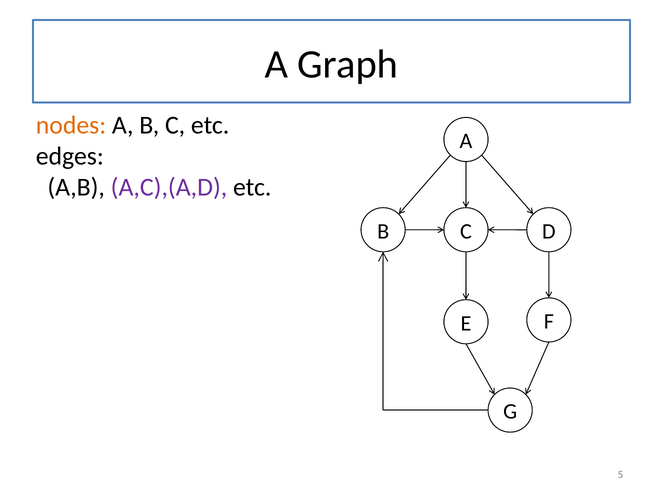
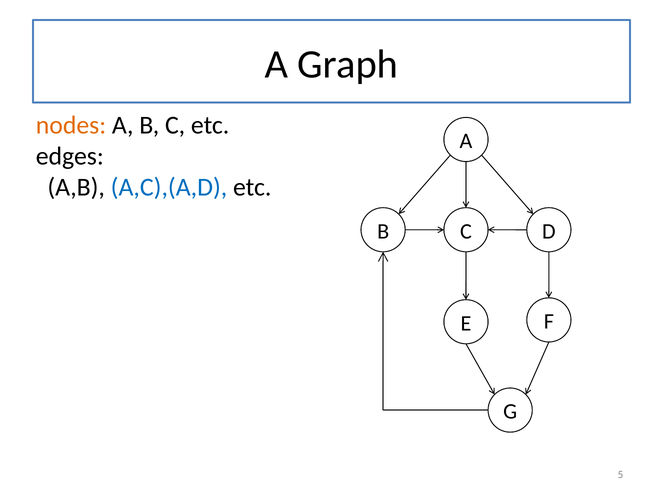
A,C),(A,D colour: purple -> blue (169, 187)
